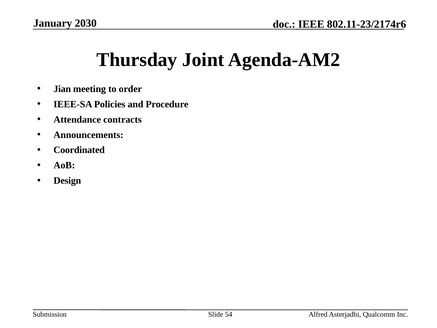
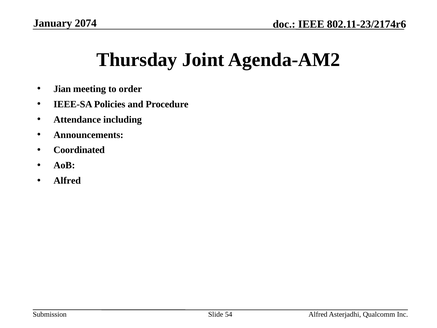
2030: 2030 -> 2074 (86, 23)
contracts: contracts -> including (123, 119)
Design: Design -> Alfred (67, 181)
